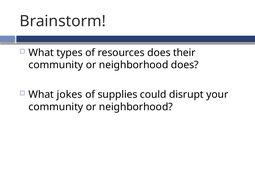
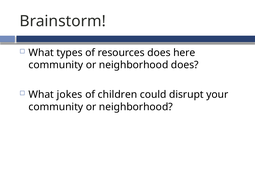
their: their -> here (184, 53)
supplies: supplies -> children (117, 95)
